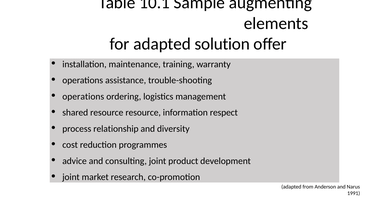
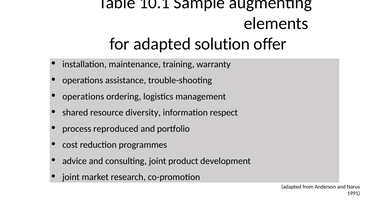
resource resource: resource -> diversity (143, 113)
relationship: relationship -> reproduced (116, 129)
diversity: diversity -> portfolio (173, 129)
